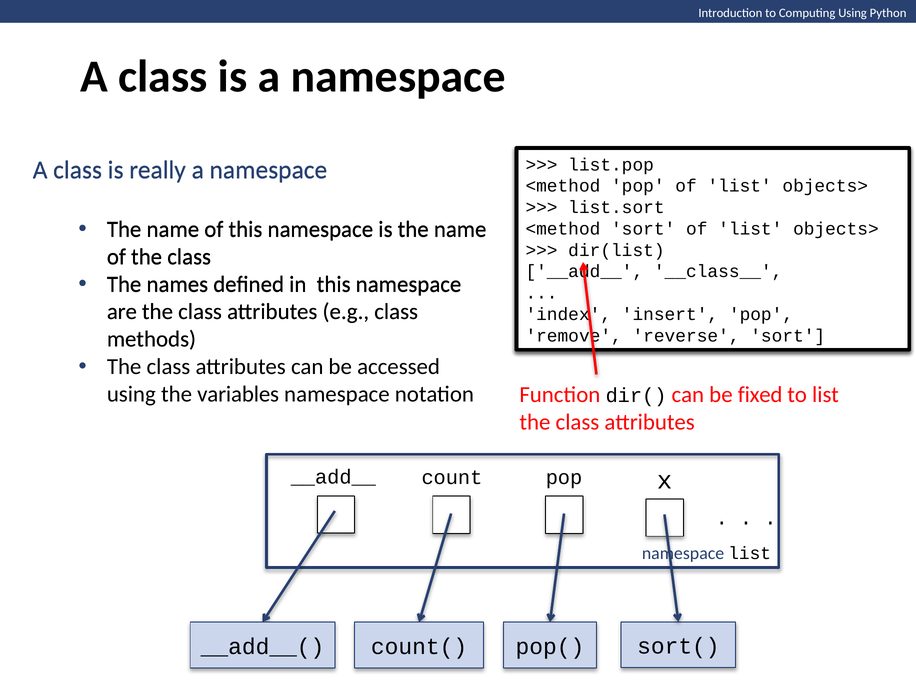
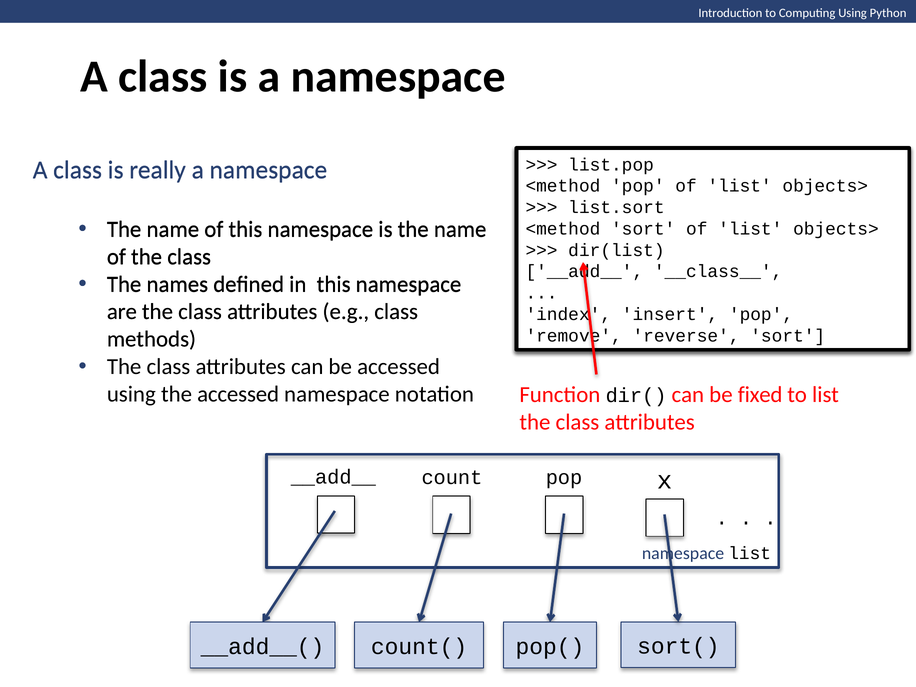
the variables: variables -> accessed (238, 394)
